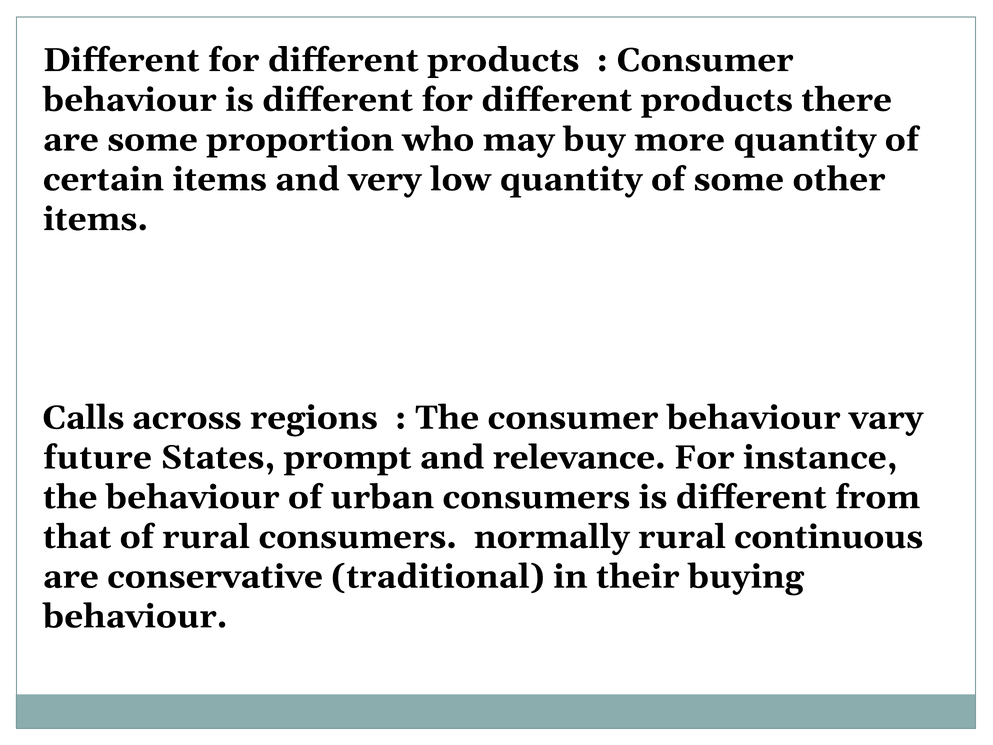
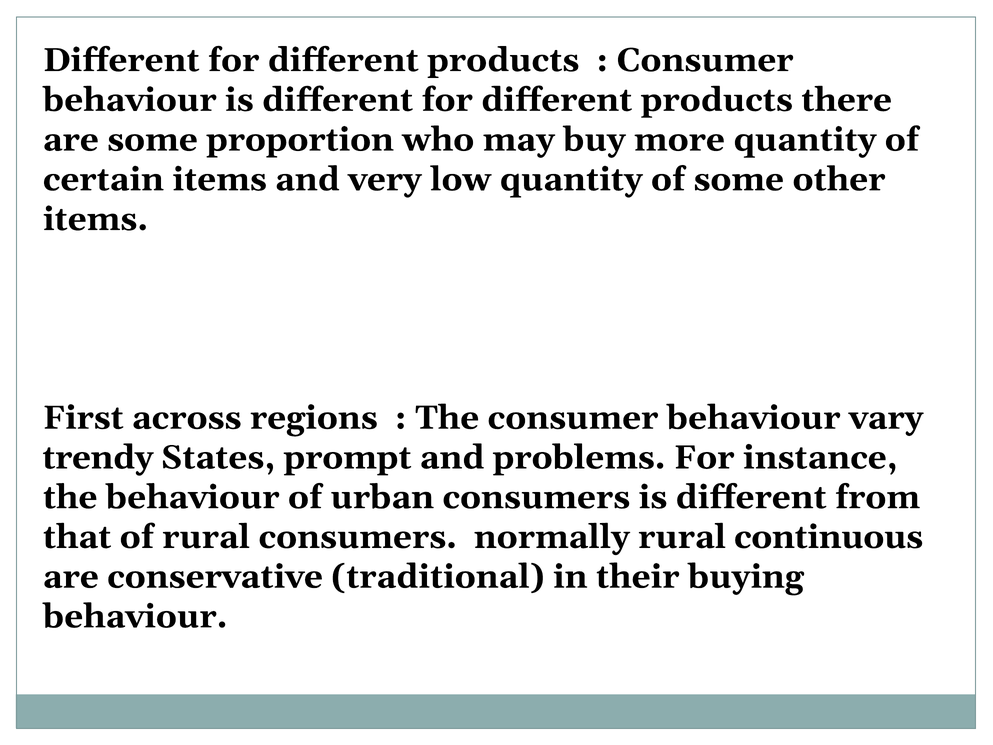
Calls: Calls -> First (83, 418)
future: future -> trendy (98, 457)
relevance: relevance -> problems (579, 457)
